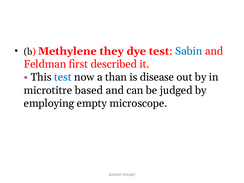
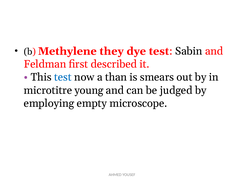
Sabin colour: blue -> black (189, 51)
disease: disease -> smears (157, 77)
based: based -> young (89, 90)
